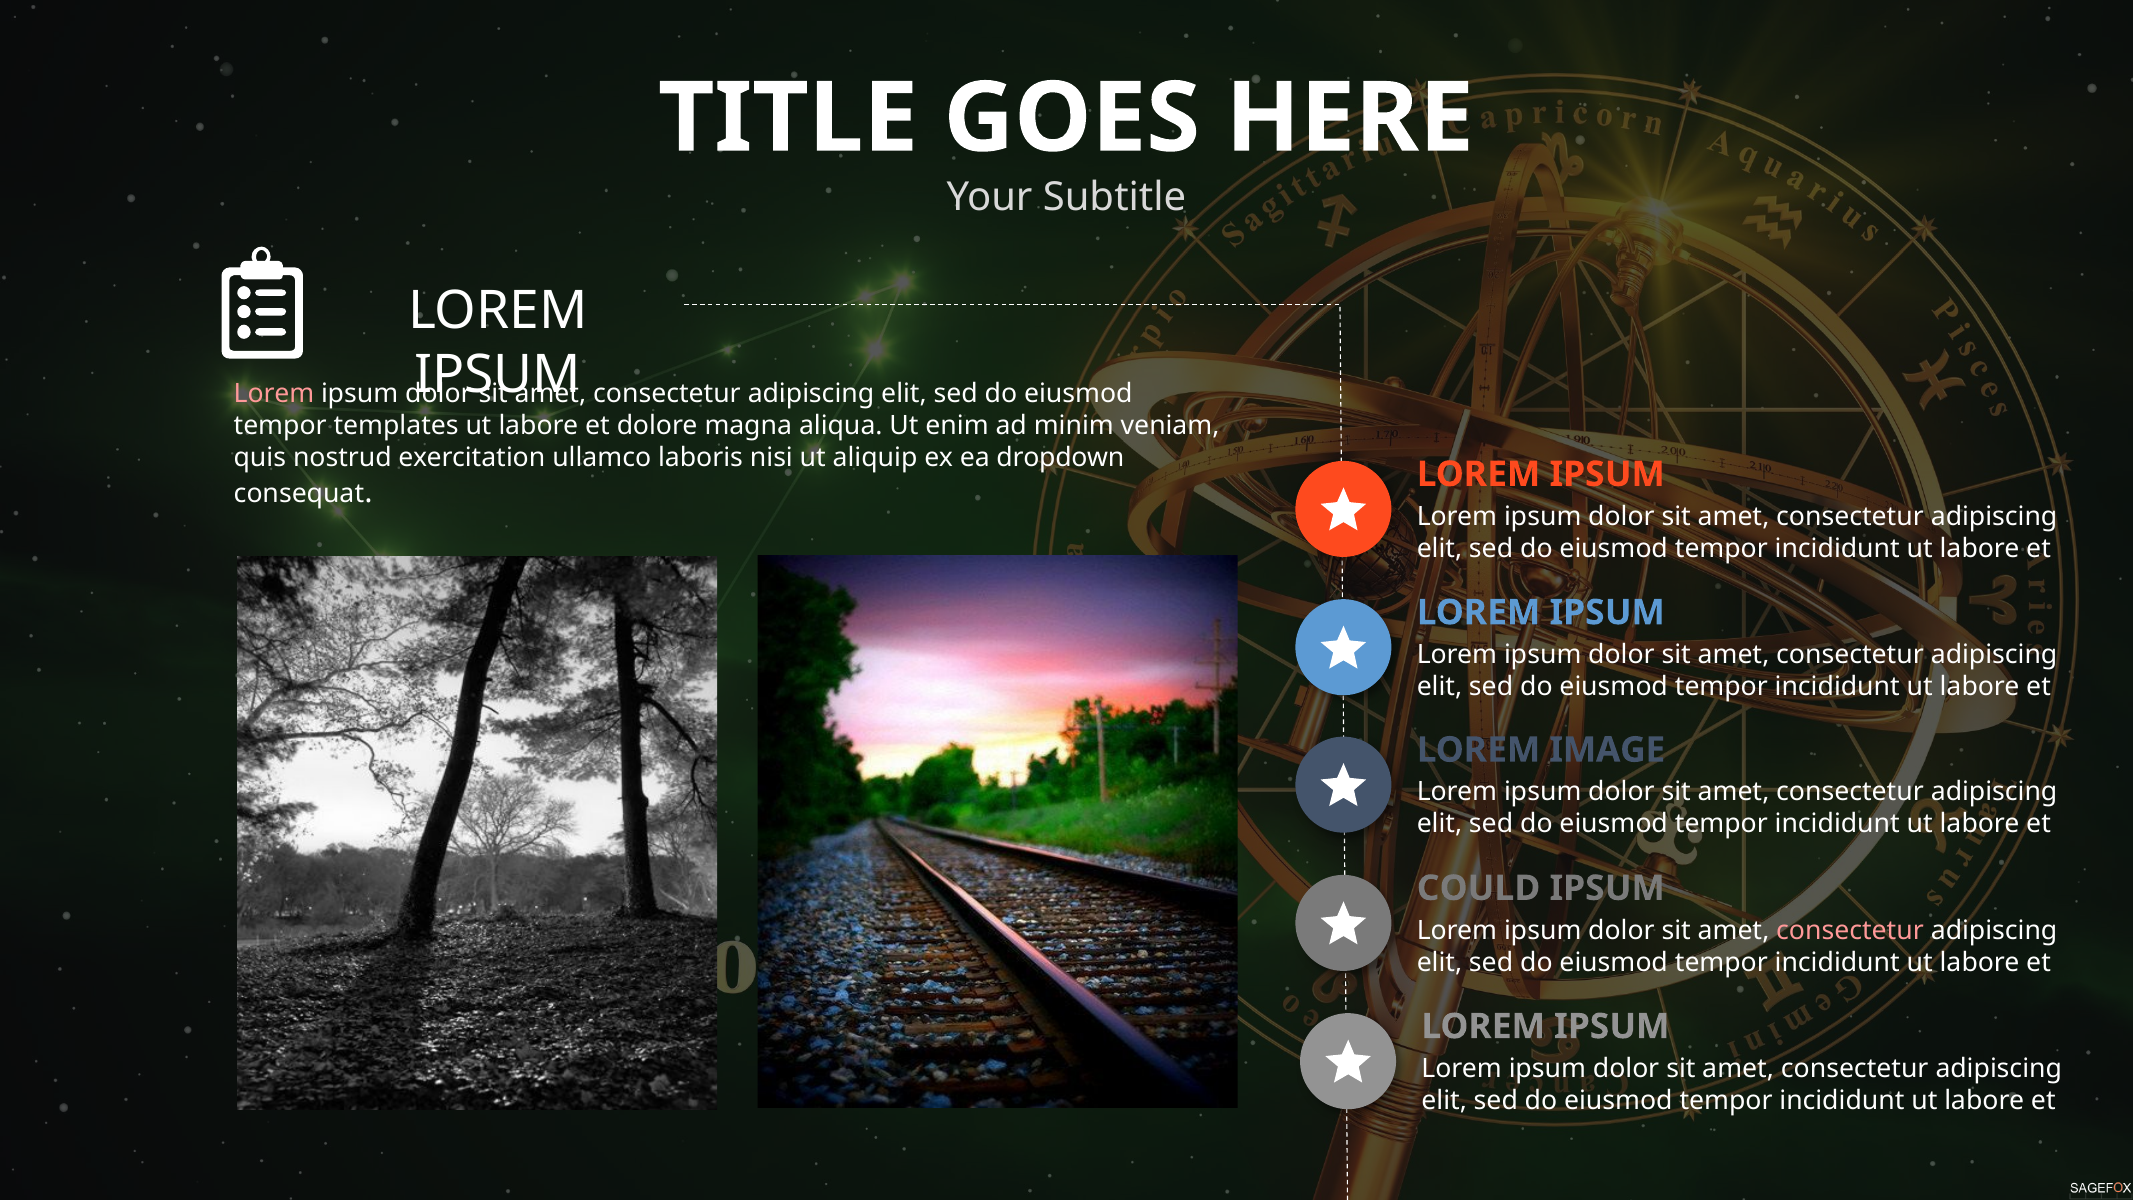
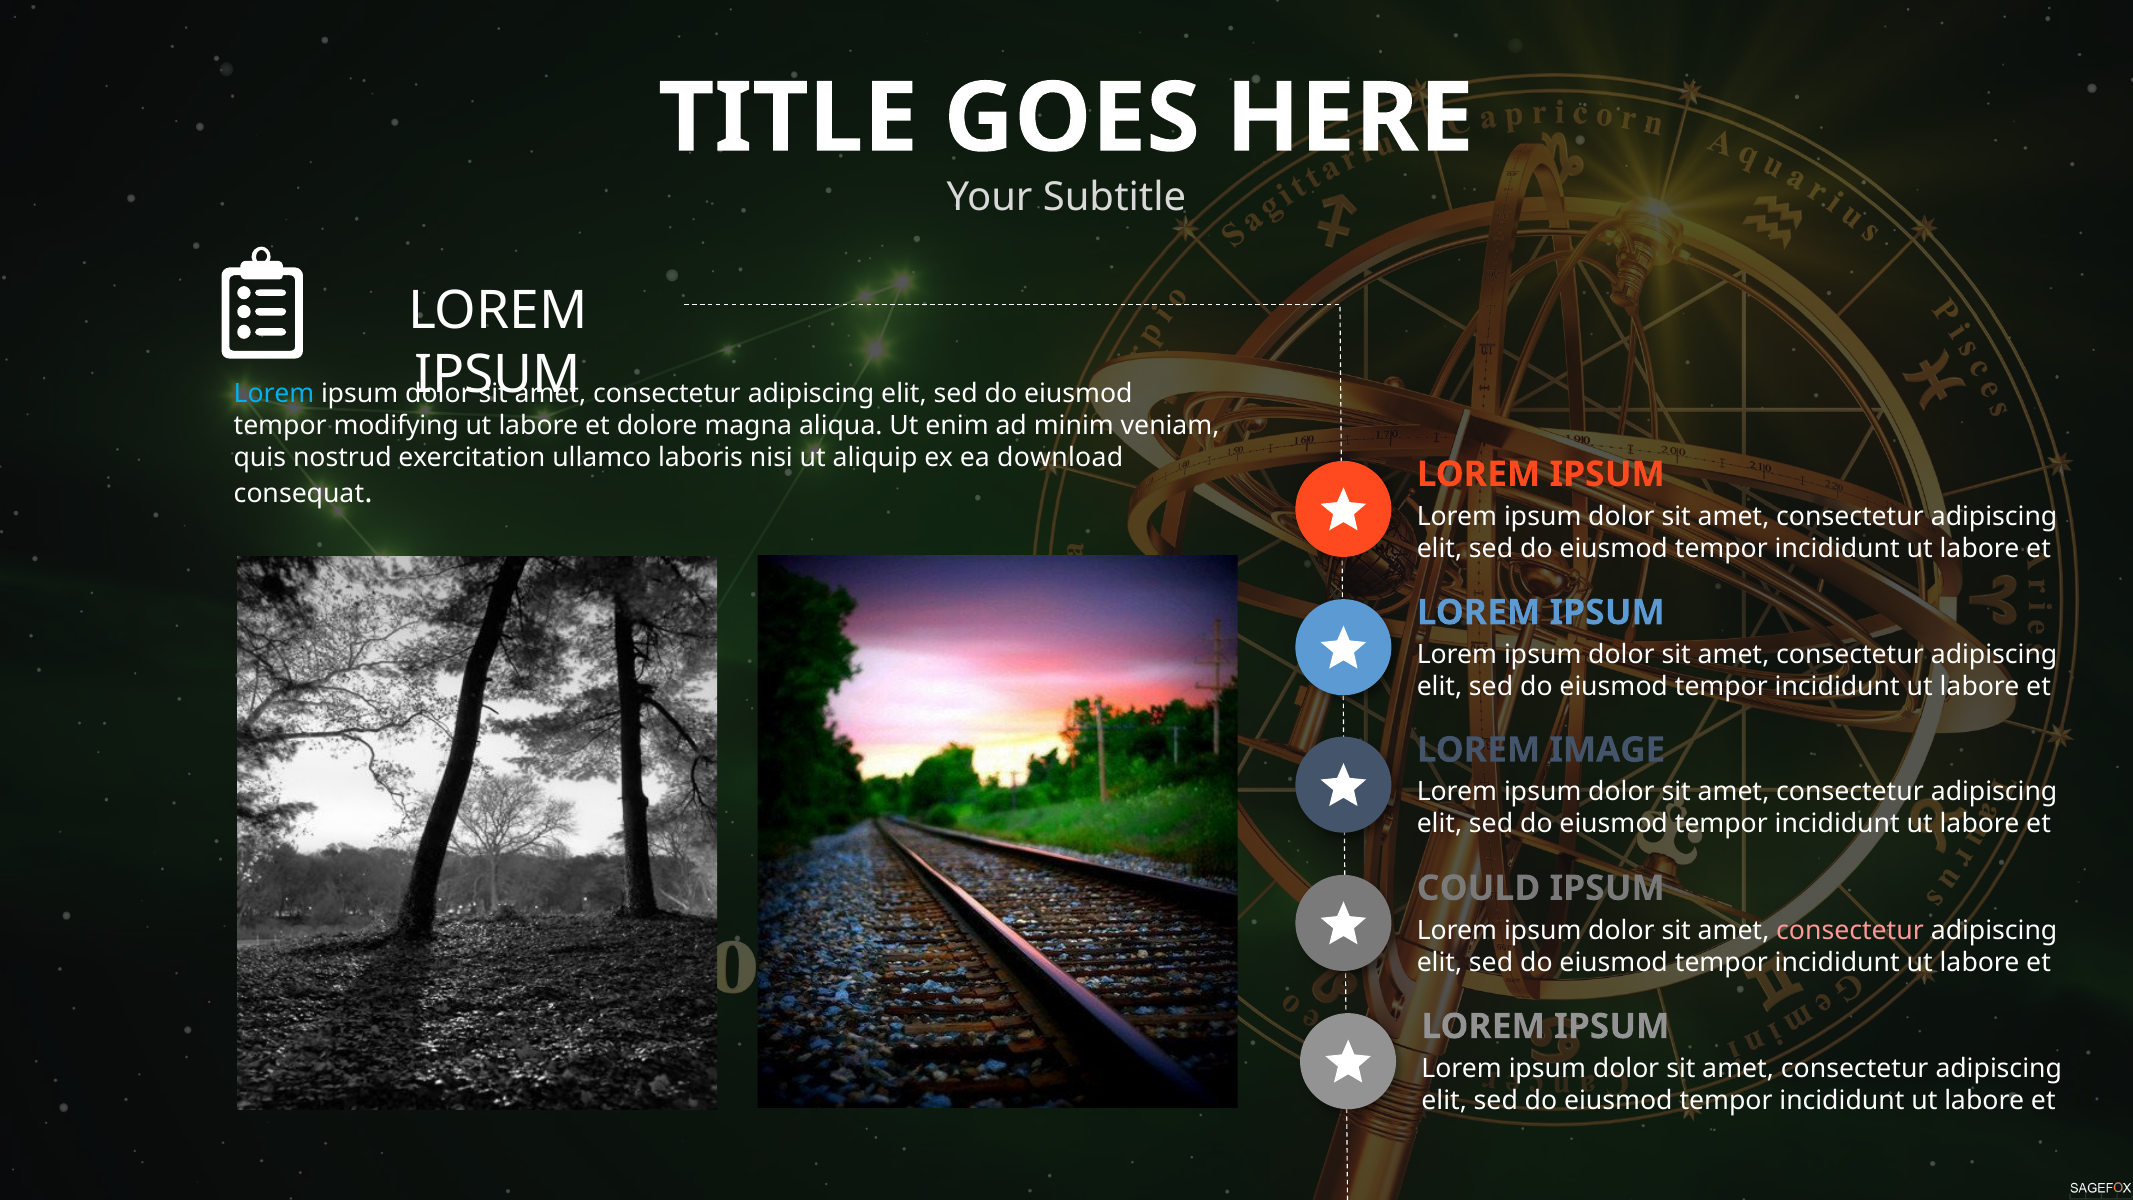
Lorem colour: pink -> light blue (274, 394)
templates: templates -> modifying (396, 426)
dropdown: dropdown -> download (1060, 458)
